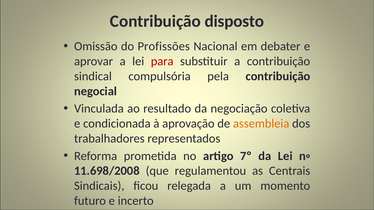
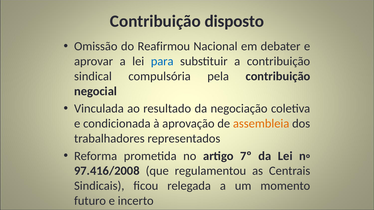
Profissões: Profissões -> Reafirmou (164, 46)
para colour: red -> blue (162, 61)
11.698/2008: 11.698/2008 -> 97.416/2008 (107, 171)
